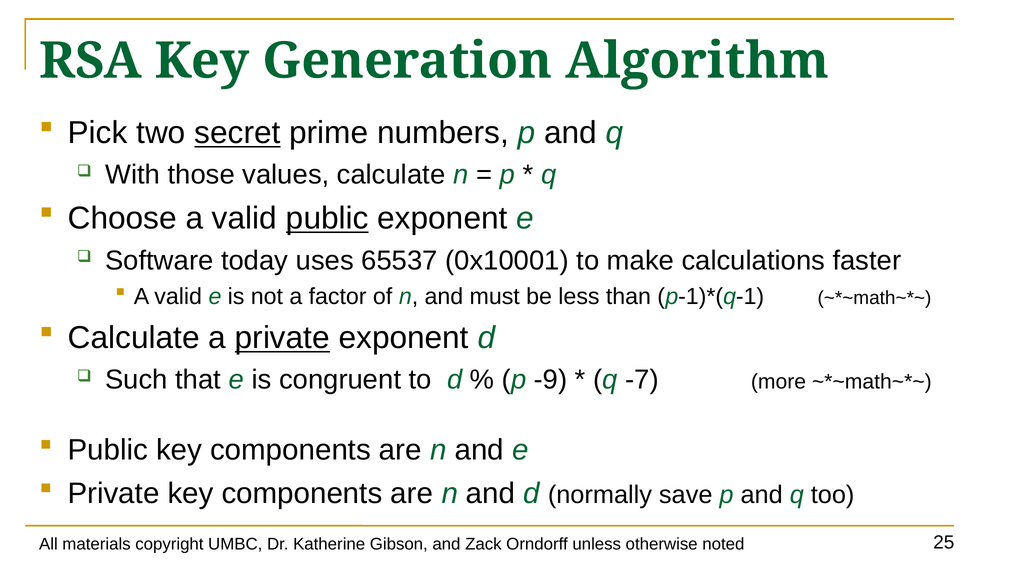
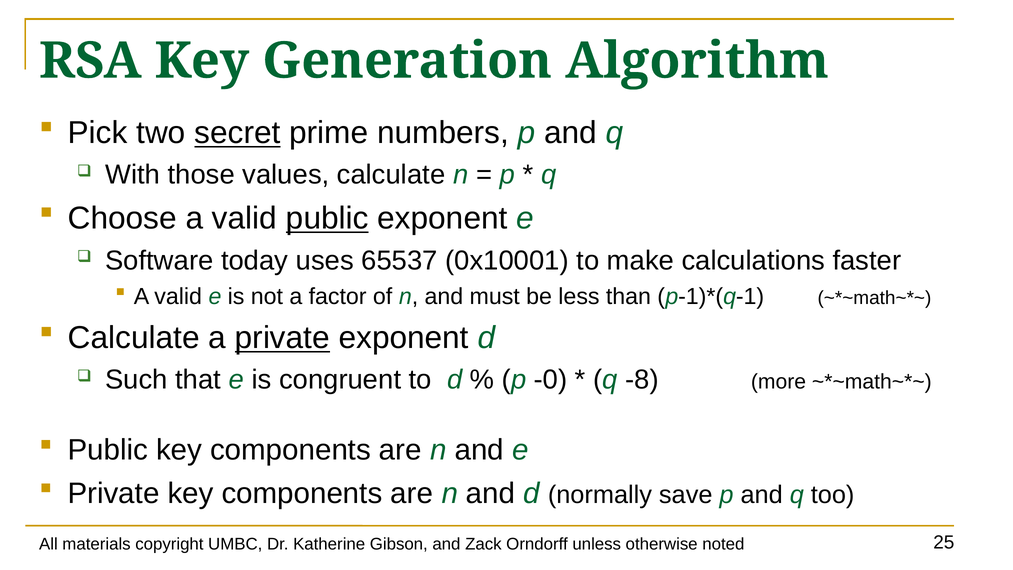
-9: -9 -> -0 (551, 380)
-7: -7 -> -8 (642, 380)
